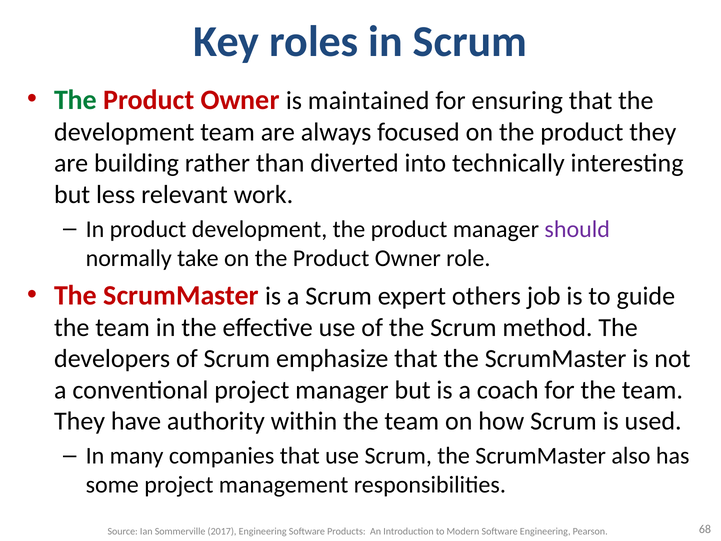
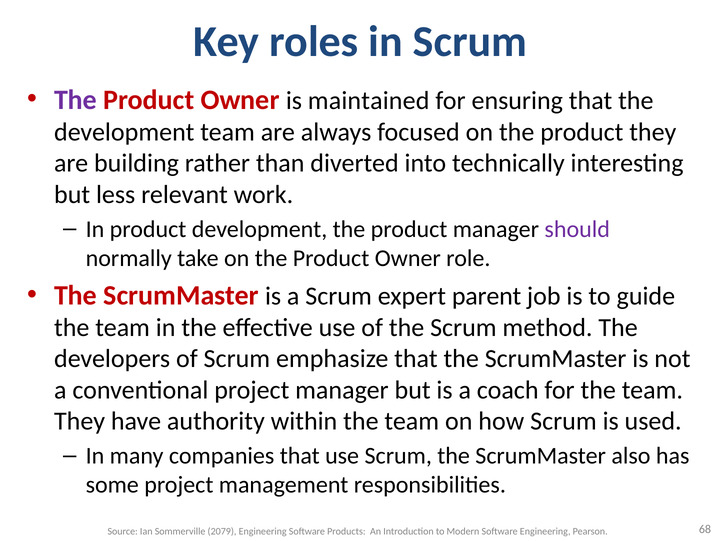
The colour: green -> purple (76, 100)
others: others -> parent (487, 296)
2017: 2017 -> 2079 (222, 531)
